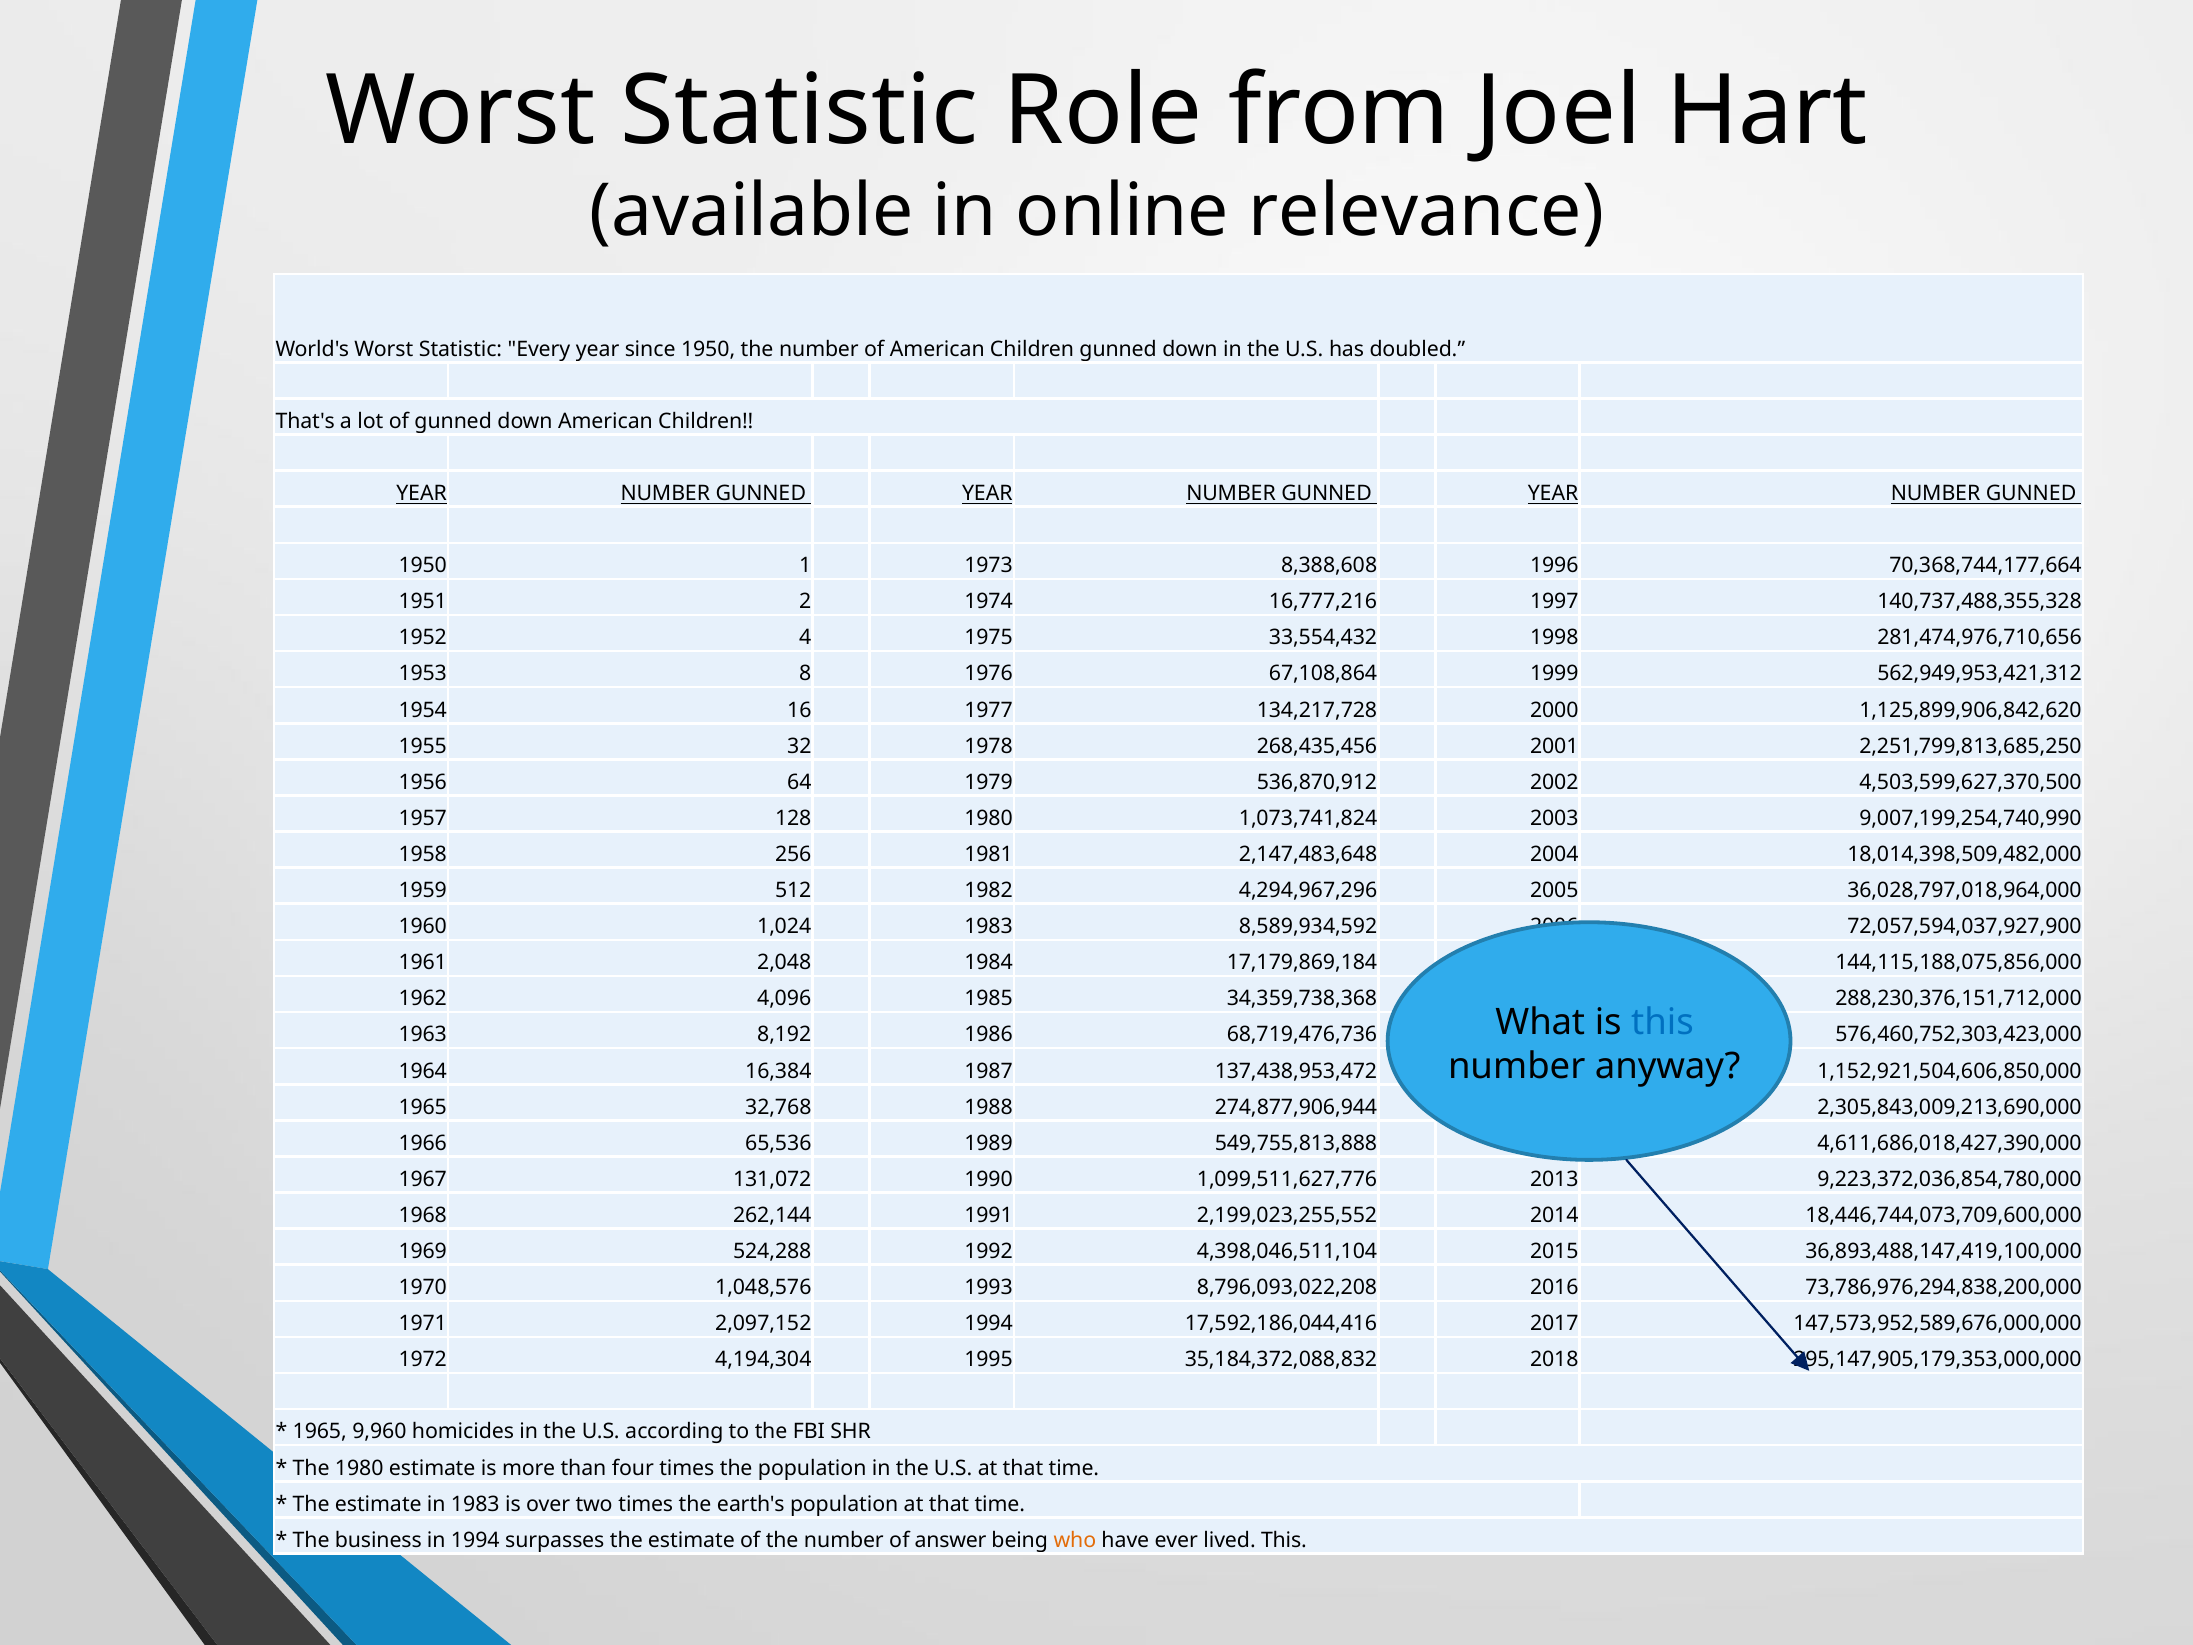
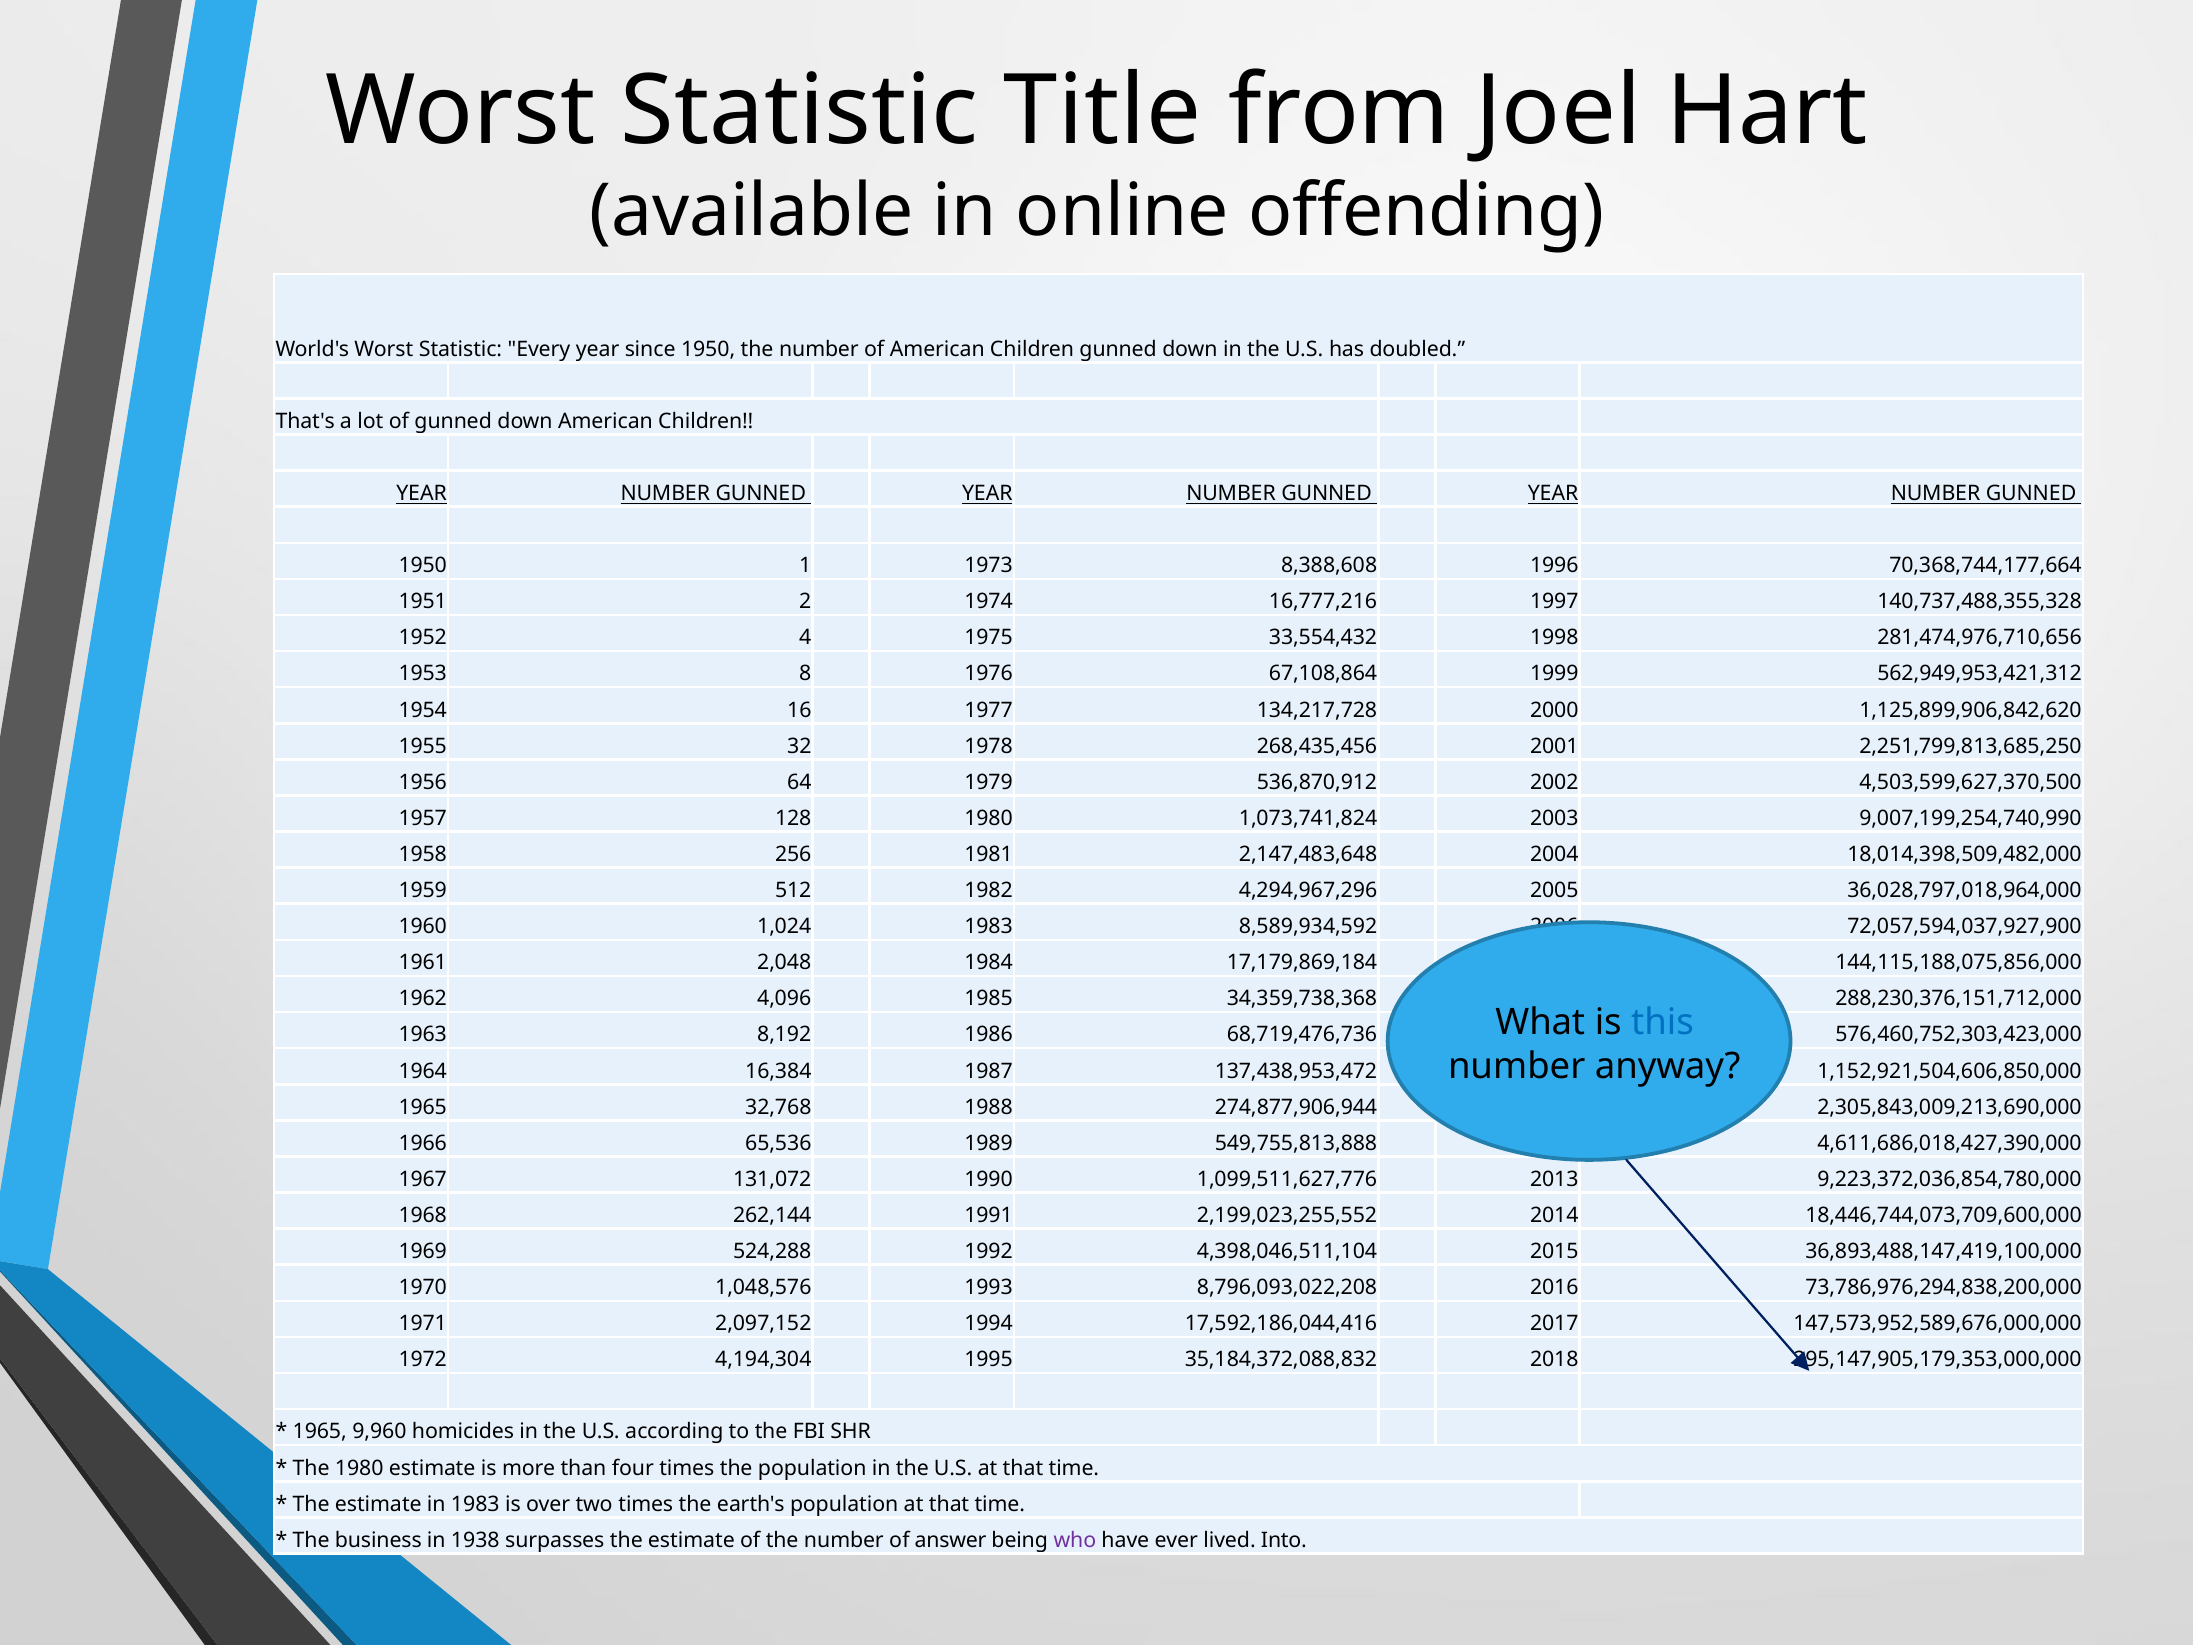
Role: Role -> Title (1103, 111)
relevance: relevance -> offending (1426, 212)
in 1994: 1994 -> 1938 (475, 1540)
who colour: orange -> purple (1075, 1540)
lived This: This -> Into (1284, 1540)
